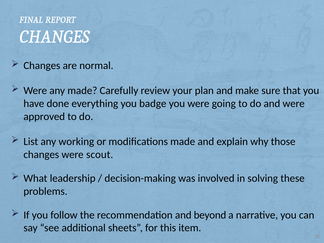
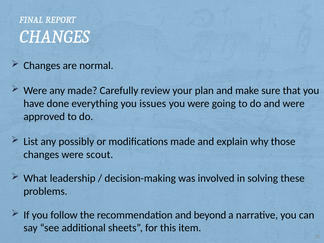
badge: badge -> issues (153, 104)
working: working -> possibly (76, 142)
